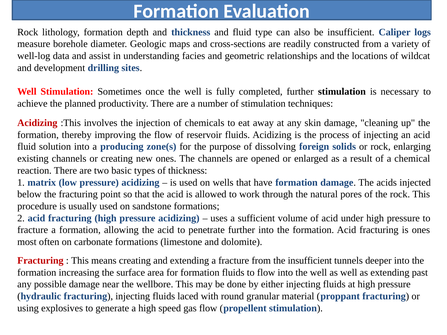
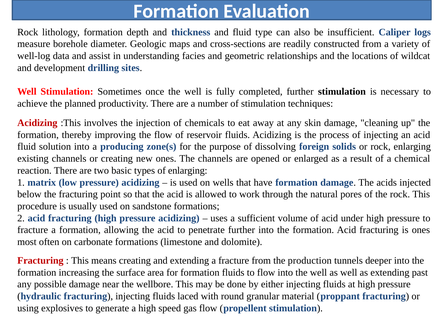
of thickness: thickness -> enlarging (188, 171)
the insufficient: insufficient -> production (310, 261)
